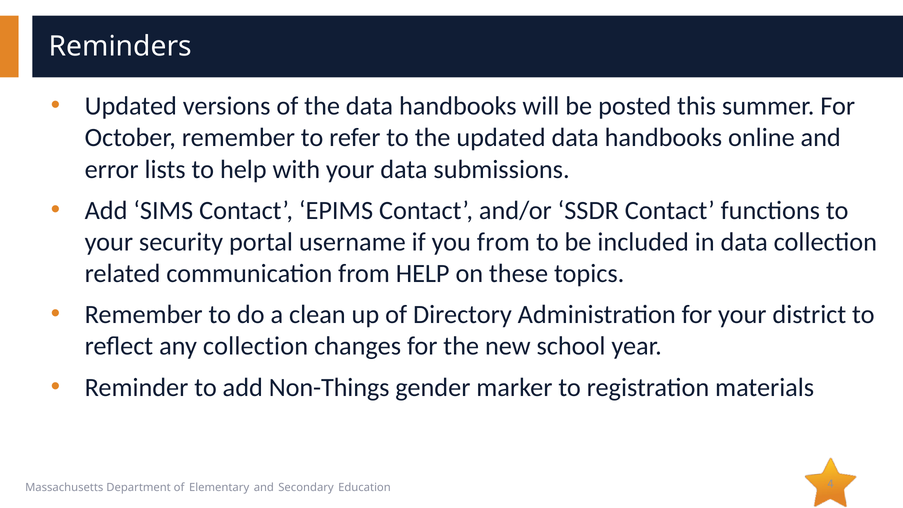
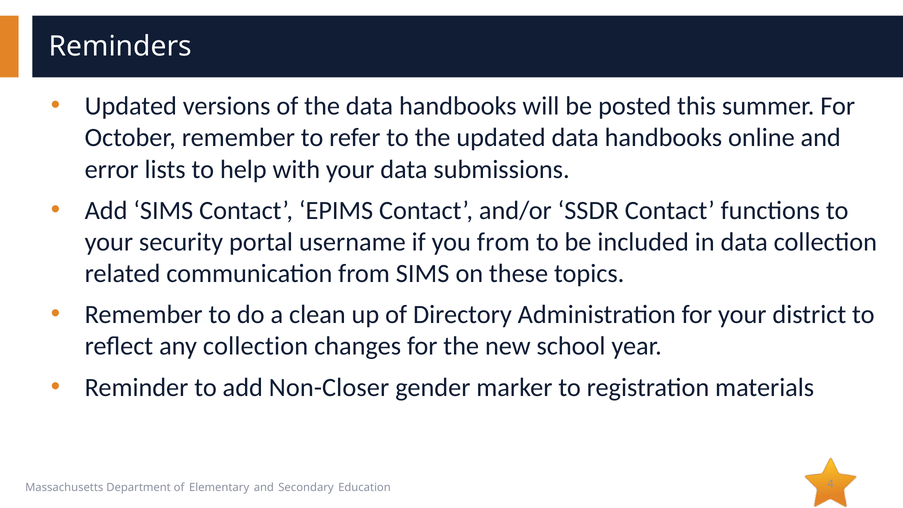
from HELP: HELP -> SIMS (423, 274)
Non-Things: Non-Things -> Non-Closer (329, 387)
